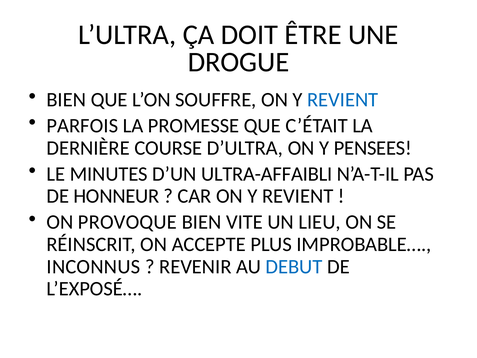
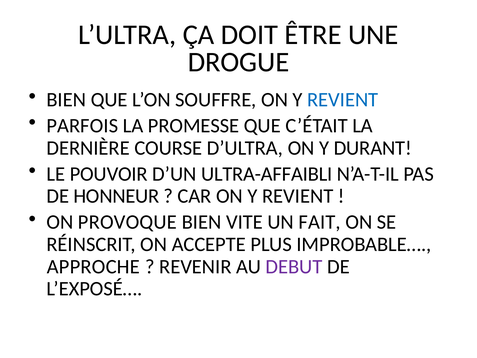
PENSEES: PENSEES -> DURANT (373, 148)
MINUTES: MINUTES -> POUVOIR (109, 174)
LIEU: LIEU -> FAIT (320, 222)
INCONNUS: INCONNUS -> APPROCHE (93, 266)
DEBUT colour: blue -> purple (294, 266)
